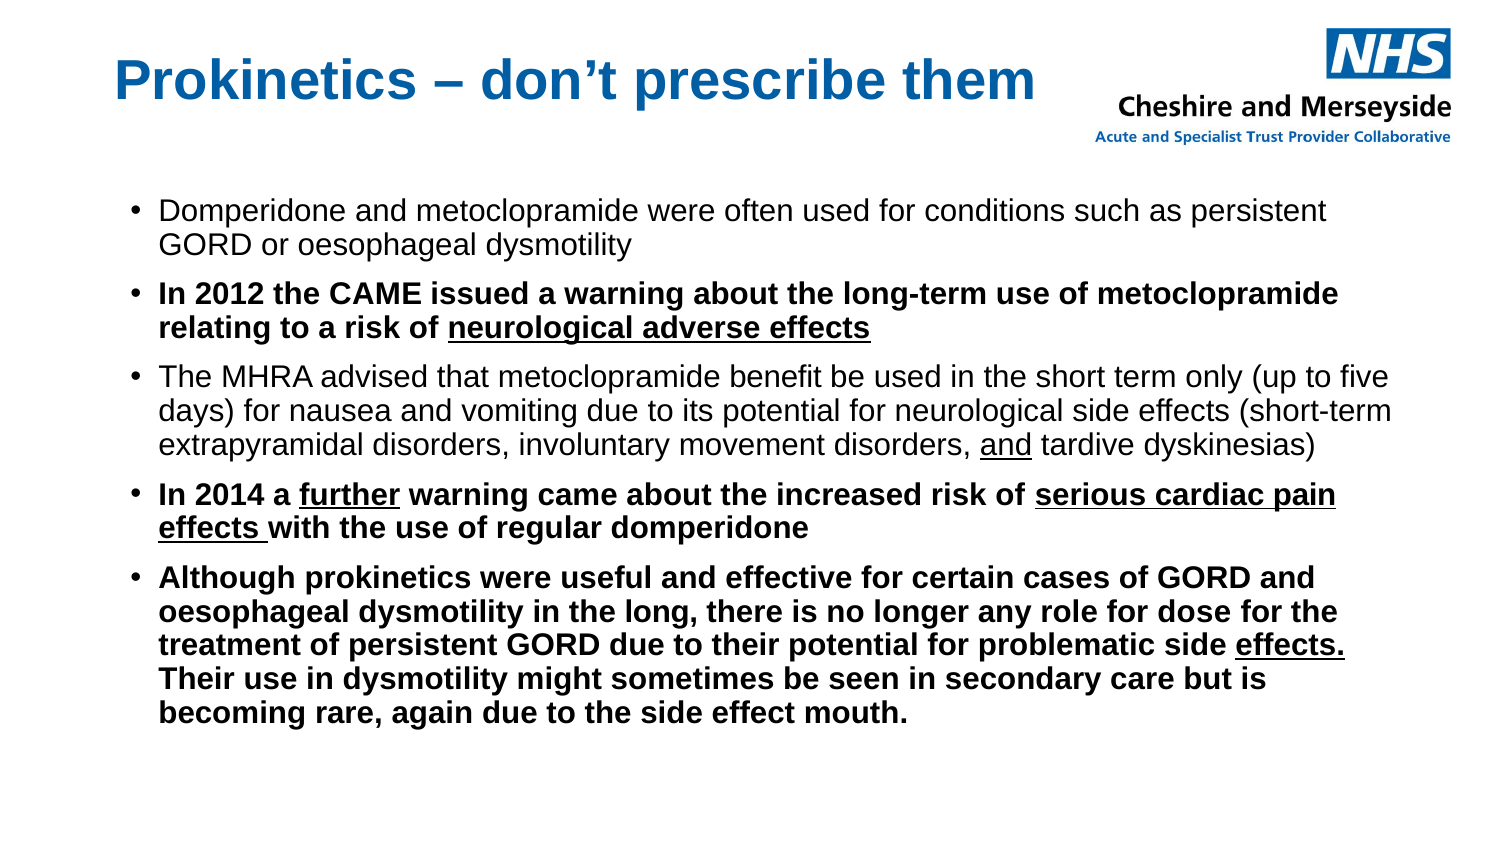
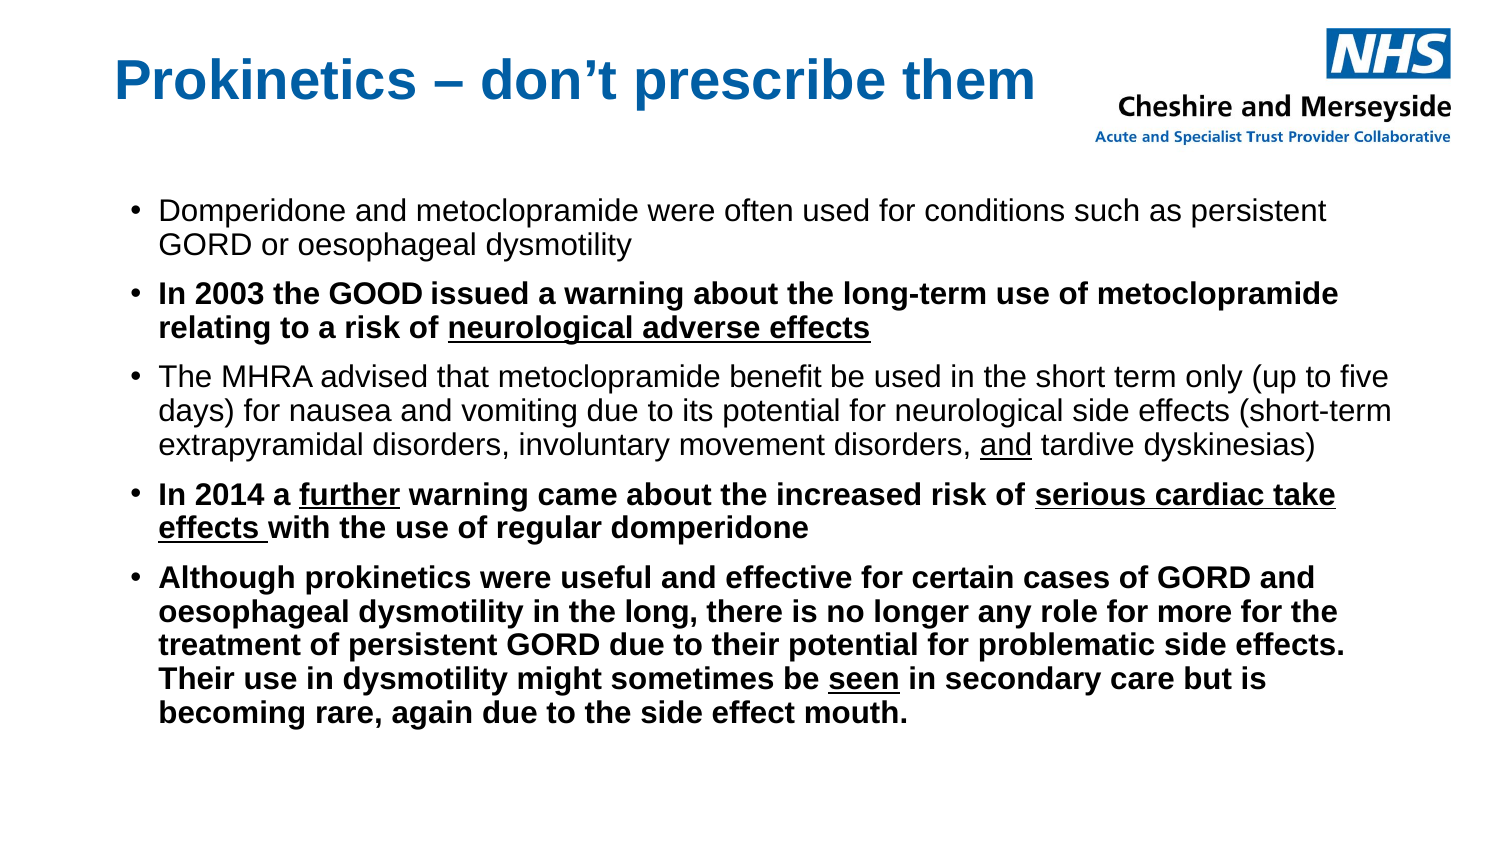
2012: 2012 -> 2003 (230, 294)
the CAME: CAME -> GOOD (376, 294)
pain: pain -> take (1304, 495)
dose: dose -> more (1195, 612)
effects underline: present -> none (1290, 645)
seen underline: none -> present (864, 679)
